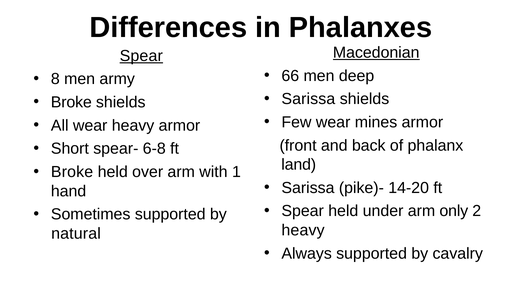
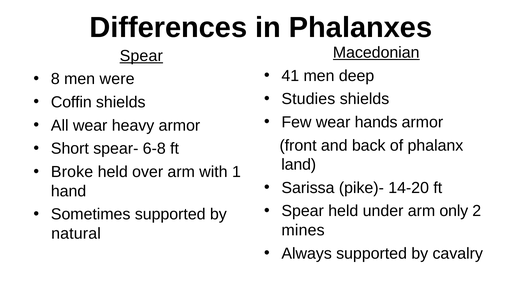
66: 66 -> 41 (290, 76)
army: army -> were (117, 79)
Sarissa: Sarissa -> Studies (308, 99)
Broke: Broke -> Coffin (71, 102)
mines: mines -> hands (376, 122)
heavy: heavy -> mines (303, 230)
